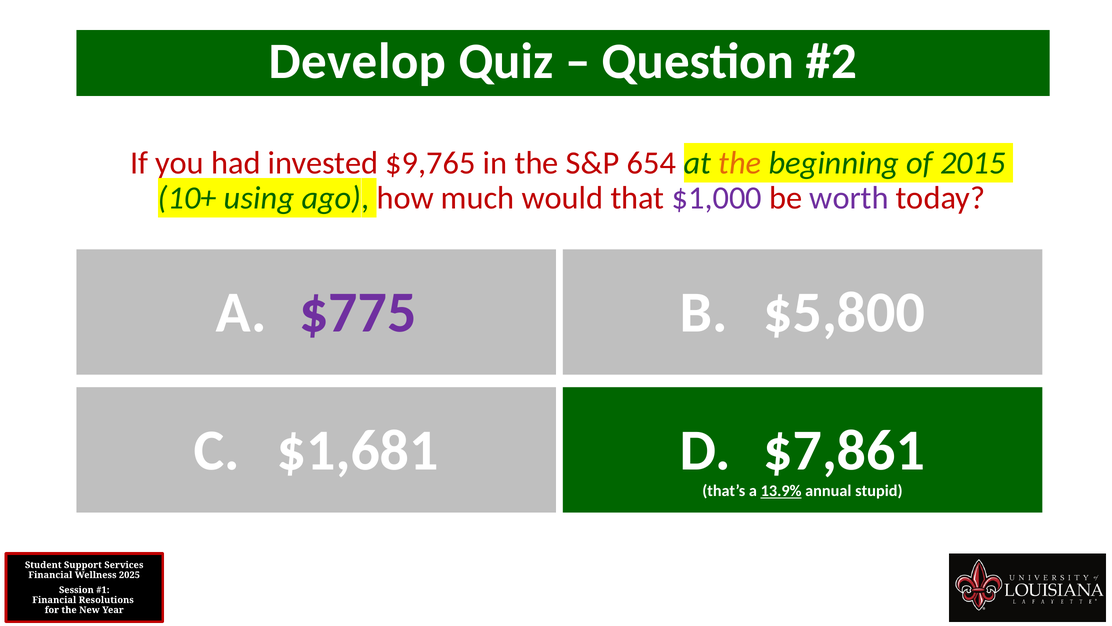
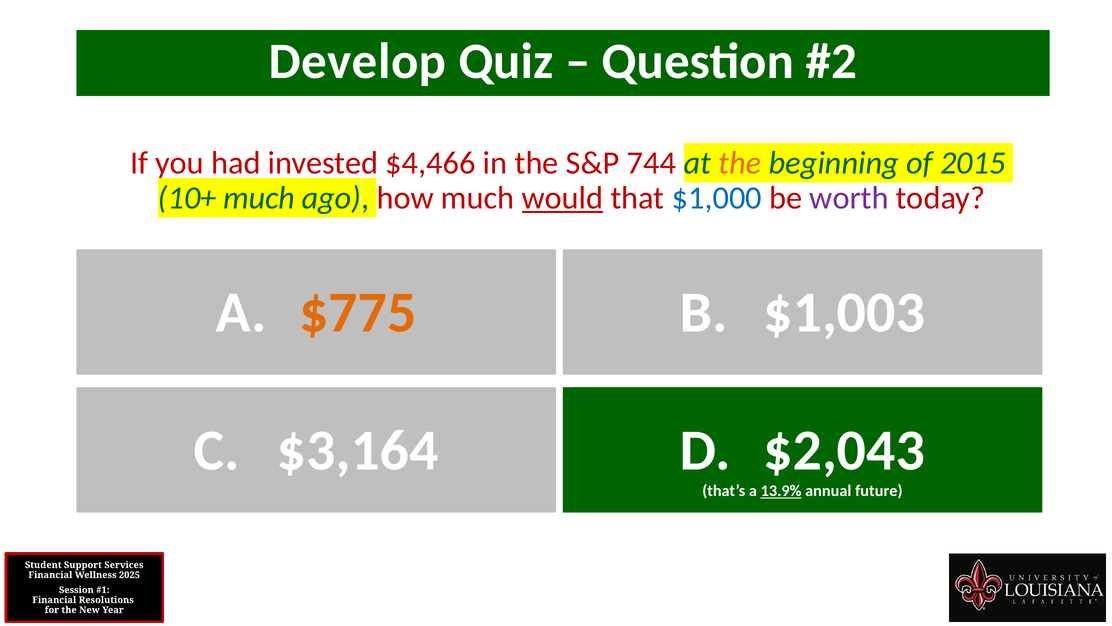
$9,765: $9,765 -> $4,466 (431, 163)
654: 654 -> 744 (652, 163)
10+ using: using -> much (259, 198)
would underline: none -> present (563, 198)
$1,000 colour: purple -> blue (717, 198)
$775 colour: purple -> orange (358, 312)
$5,800: $5,800 -> $1,003 (844, 312)
$1,681: $1,681 -> $3,164 (358, 450)
$7,861: $7,861 -> $2,043 (844, 450)
stupid: stupid -> future (879, 490)
